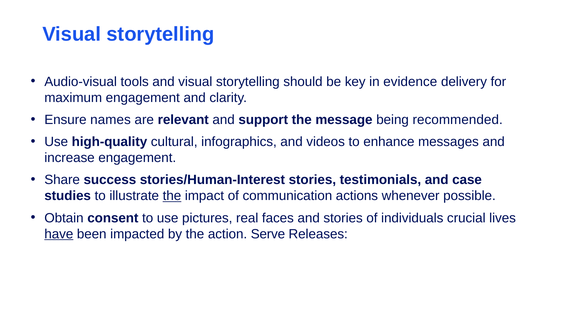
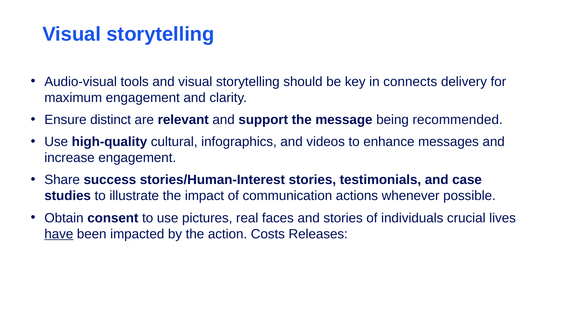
evidence: evidence -> connects (410, 82)
names: names -> distinct (111, 120)
the underline: present -> none (172, 196)
Serve: Serve -> Costs (268, 234)
